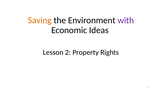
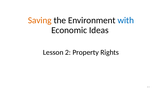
with colour: purple -> blue (126, 20)
